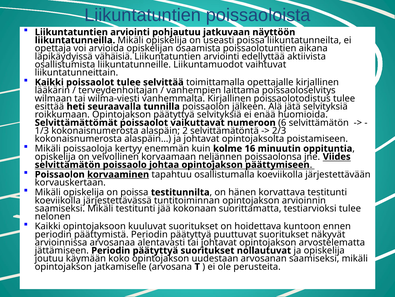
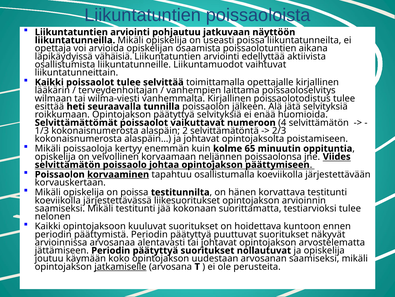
6: 6 -> 4 (282, 122)
16: 16 -> 65 (250, 148)
tuntitoiminnan: tuntitoiminnan -> liikesuoritukset (187, 200)
jatkamiselle underline: none -> present (120, 266)
